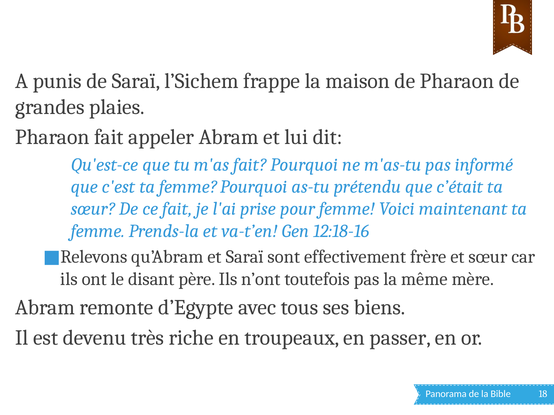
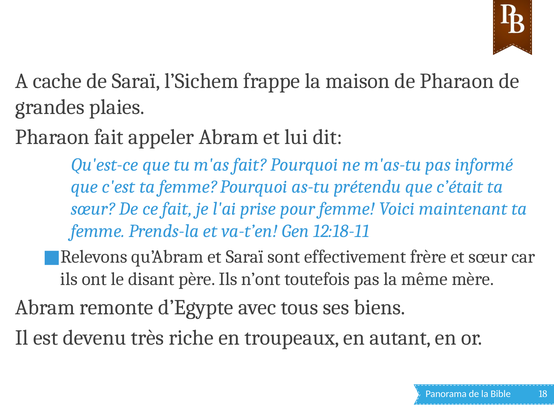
punis: punis -> cache (57, 81)
12:18-16: 12:18-16 -> 12:18-11 (341, 231)
passer: passer -> autant (400, 338)
